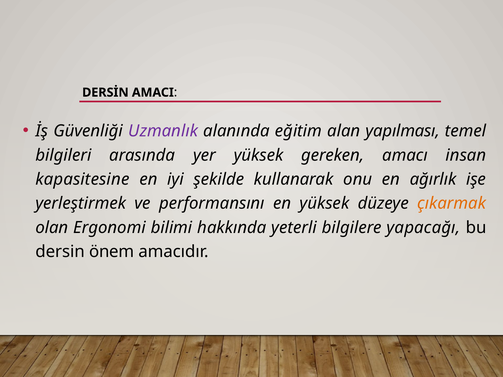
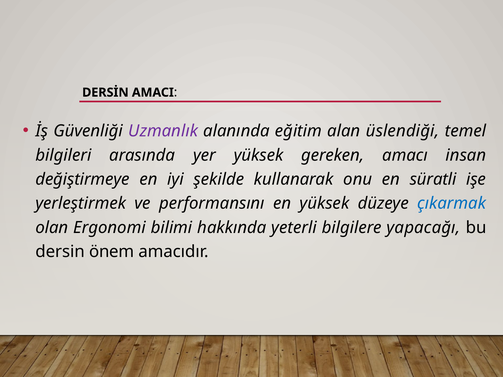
yapılması: yapılması -> üslendiği (402, 131)
kapasitesine: kapasitesine -> değiştirmeye (83, 179)
ağırlık: ağırlık -> süratli (433, 179)
çıkarmak colour: orange -> blue (452, 204)
